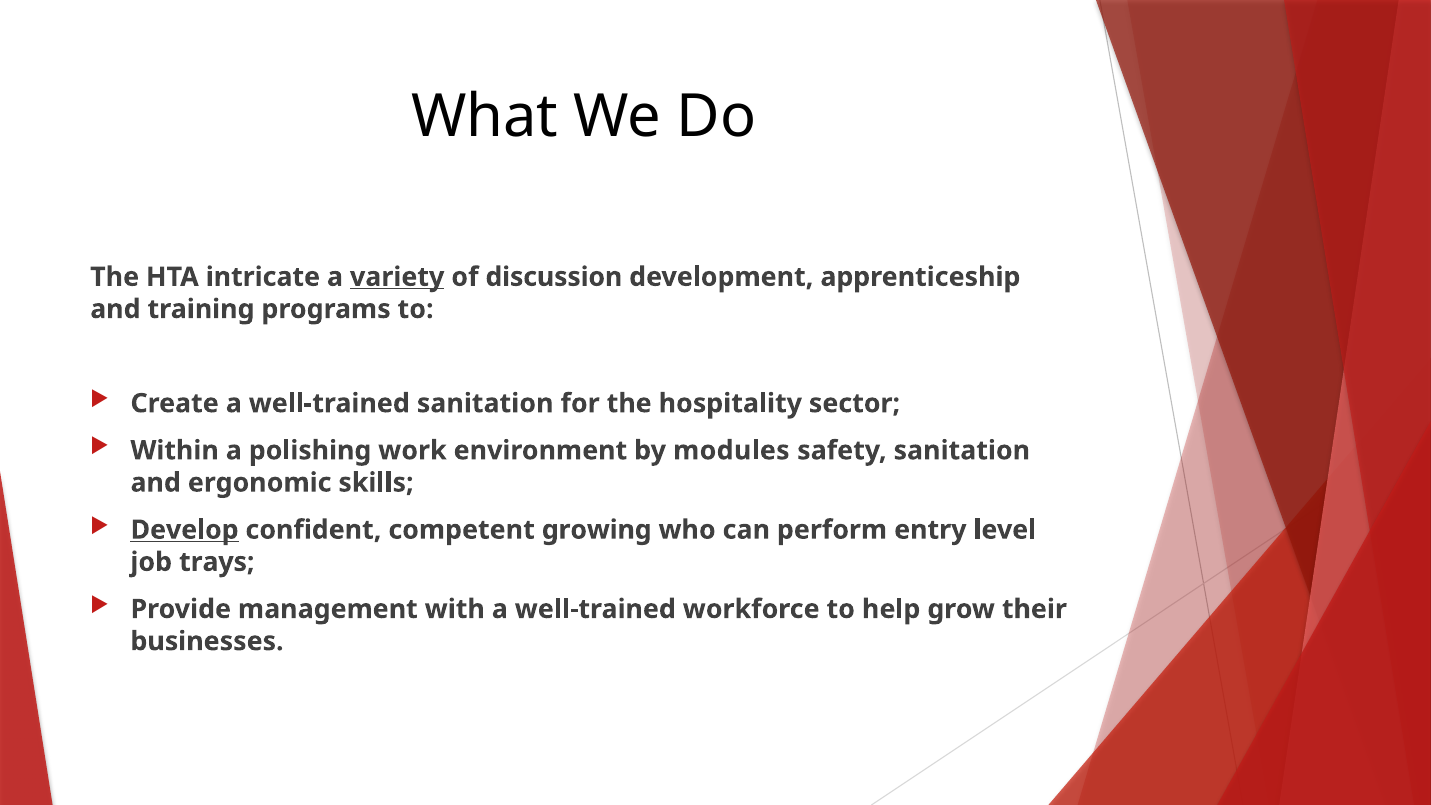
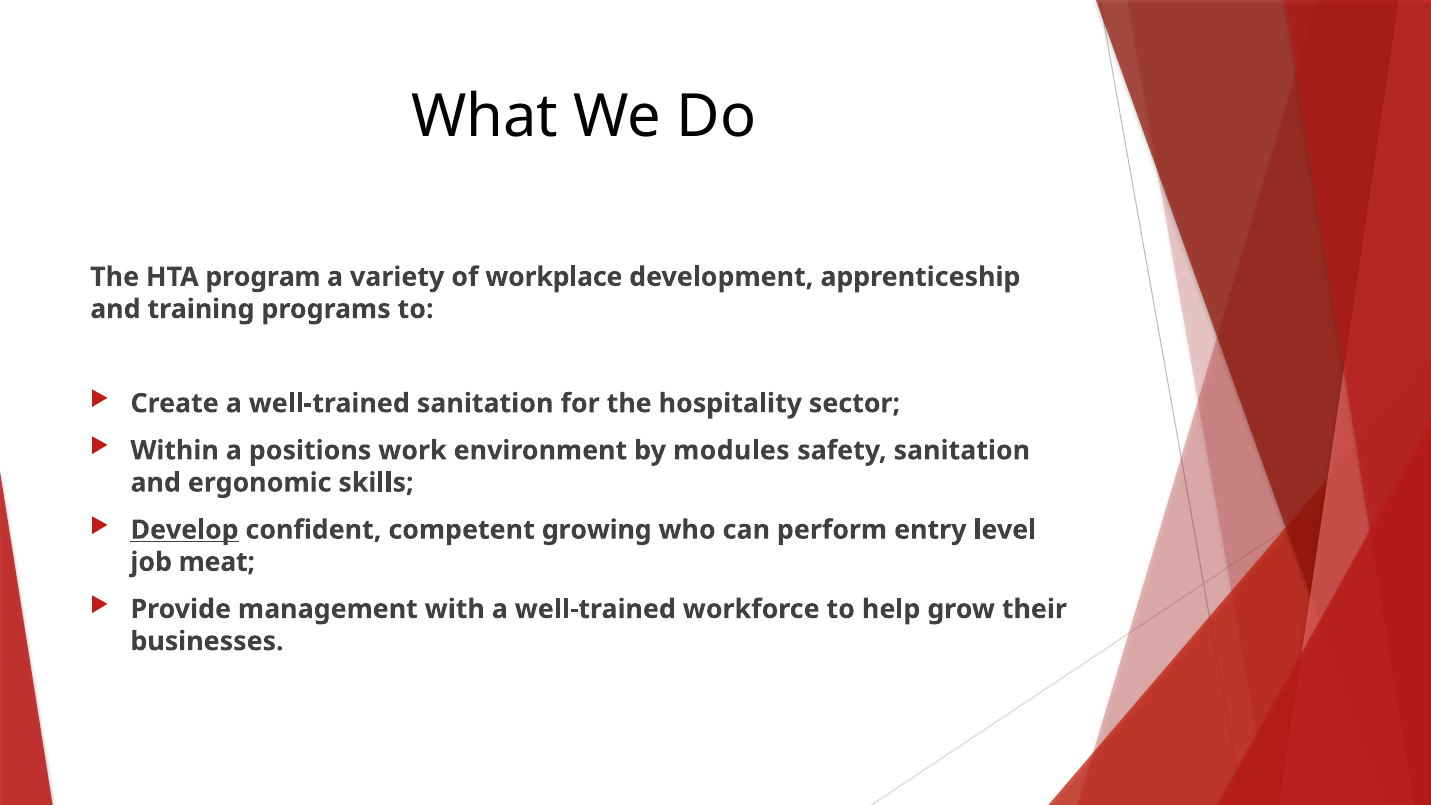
intricate: intricate -> program (263, 277)
variety underline: present -> none (397, 277)
discussion: discussion -> workplace (554, 277)
polishing: polishing -> positions (310, 450)
trays: trays -> meat (217, 562)
